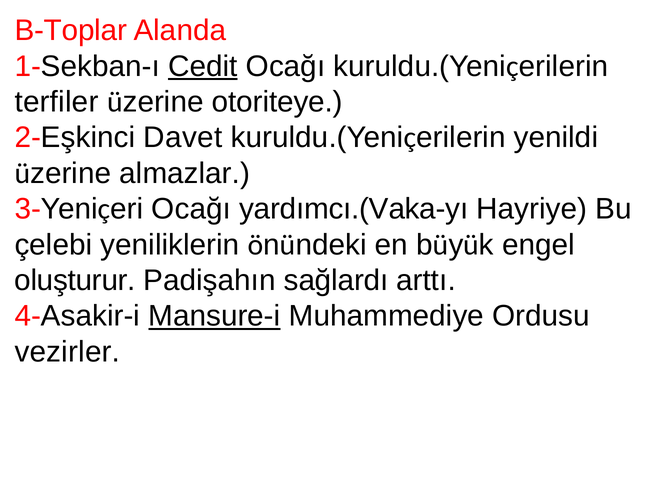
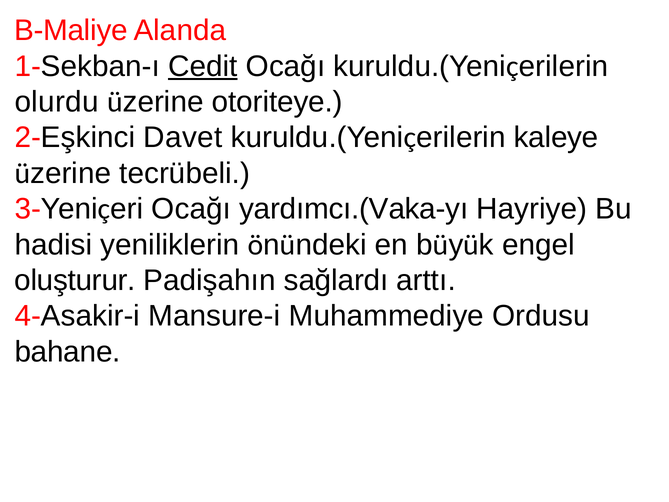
B-Toplar: B-Toplar -> B-Maliye (71, 31)
terfiler: terfiler -> olurdu (57, 102)
yenildi: yenildi -> kaleye (556, 138)
almazlar: almazlar -> tecrübeli (185, 173)
çelebi: çelebi -> hadisi (53, 245)
Mansure-i underline: present -> none (214, 316)
vezirler: vezirler -> bahane (68, 352)
